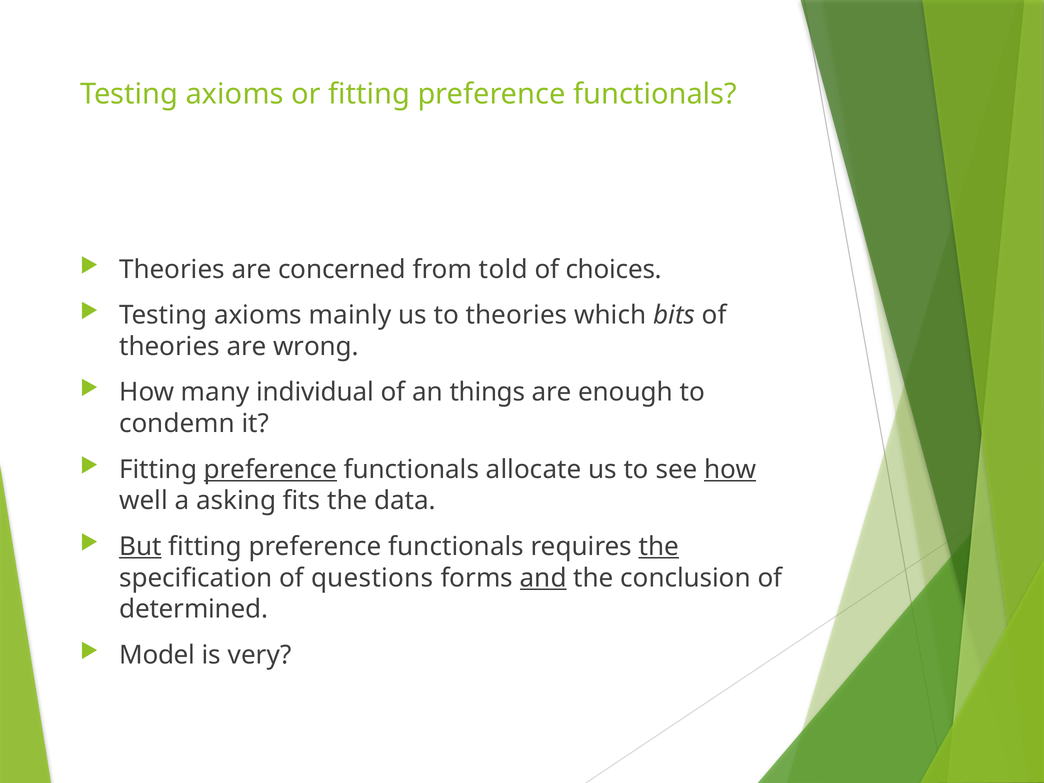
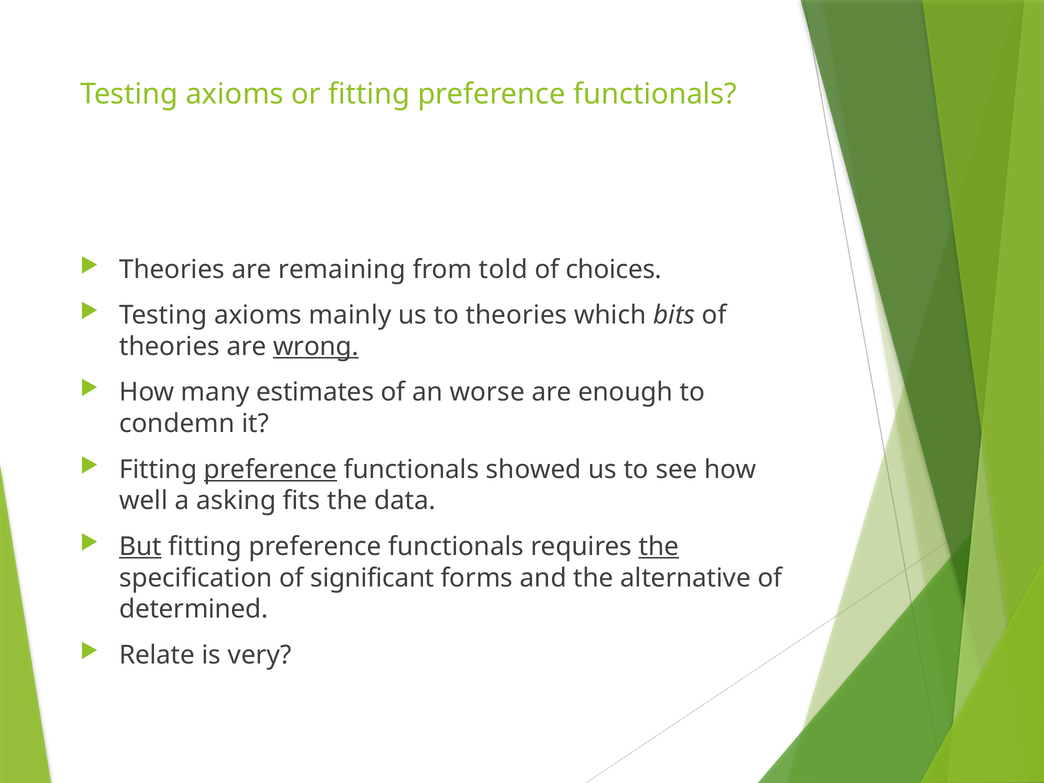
concerned: concerned -> remaining (342, 269)
wrong underline: none -> present (316, 347)
individual: individual -> estimates (315, 392)
things: things -> worse (487, 392)
allocate: allocate -> showed (534, 470)
how underline: present -> none (730, 470)
questions: questions -> significant (372, 578)
and underline: present -> none (543, 578)
conclusion: conclusion -> alternative (686, 578)
Model: Model -> Relate (157, 655)
